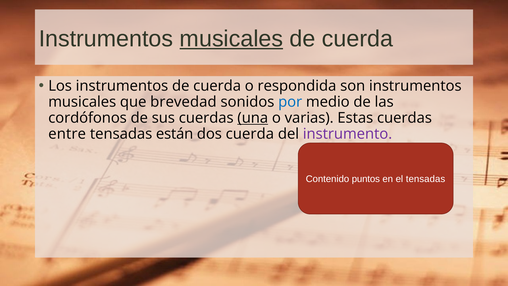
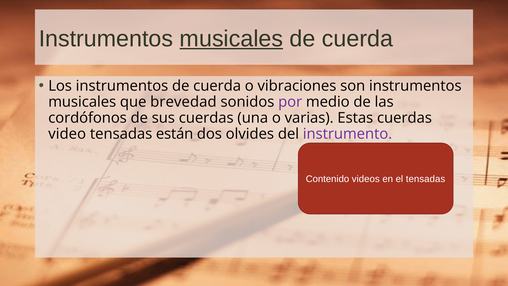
respondida: respondida -> vibraciones (297, 86)
por colour: blue -> purple (290, 102)
una underline: present -> none (253, 118)
entre: entre -> video (67, 134)
dos cuerda: cuerda -> olvides (250, 134)
puntos: puntos -> videos (366, 179)
